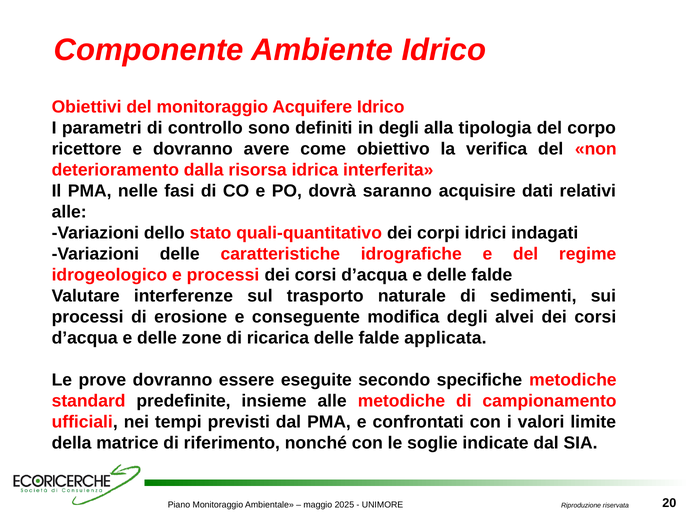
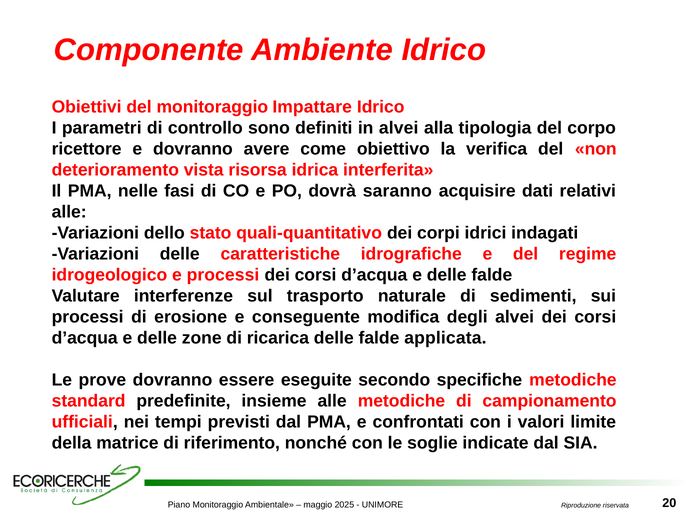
Acquifere: Acquifere -> Impattare (312, 107)
in degli: degli -> alvei (399, 128)
dalla: dalla -> vista (204, 170)
